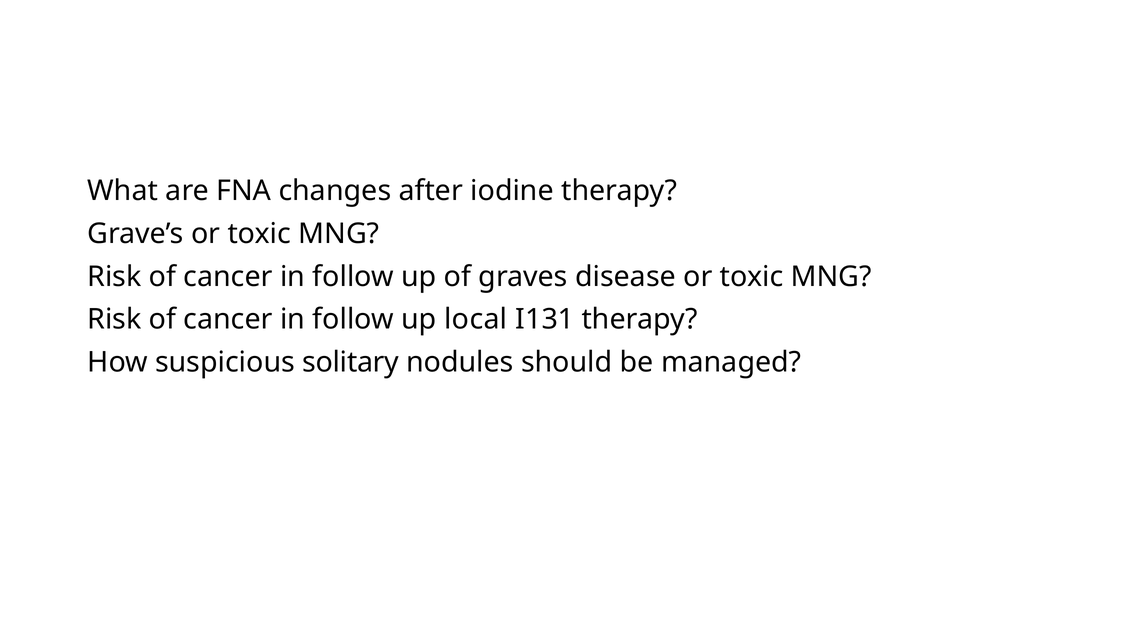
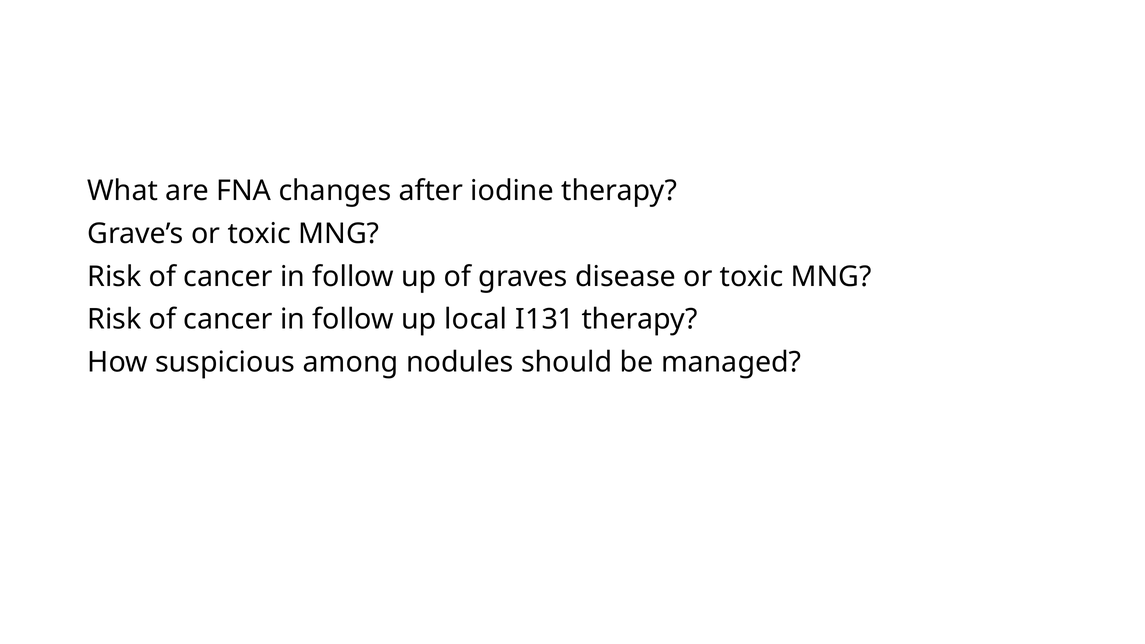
solitary: solitary -> among (351, 362)
